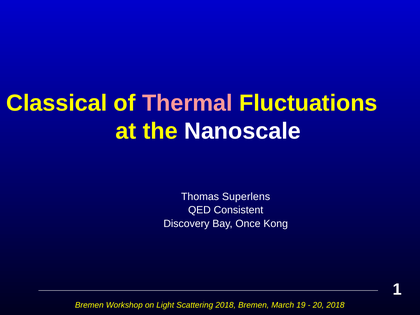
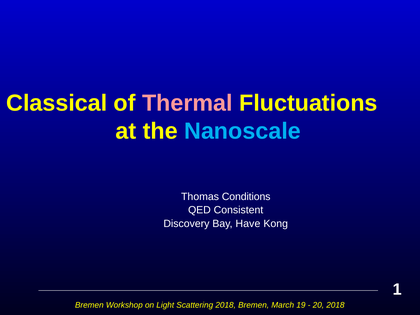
Nanoscale colour: white -> light blue (242, 131)
Superlens: Superlens -> Conditions (246, 197)
Once: Once -> Have (248, 224)
